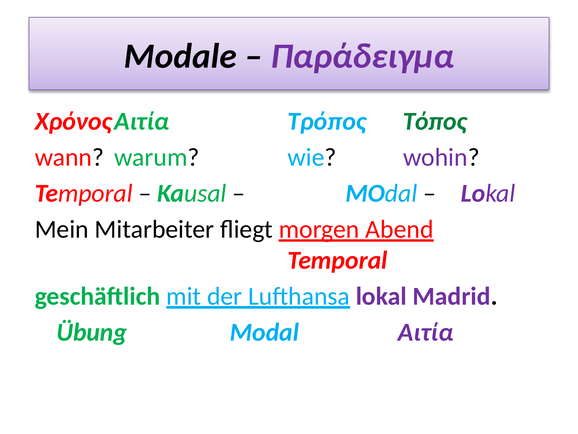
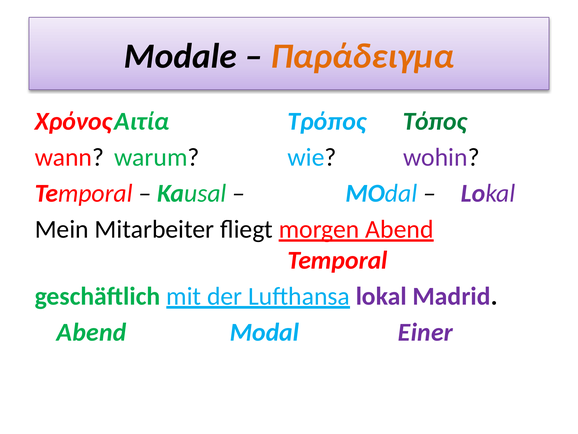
Παράδειγμα colour: purple -> orange (362, 56)
Übung: Übung -> Abend (92, 332)
Αιτία: Αιτία -> Einer (425, 332)
